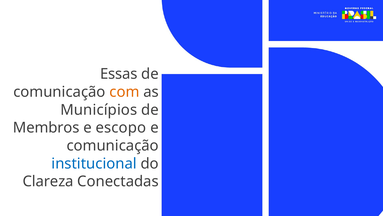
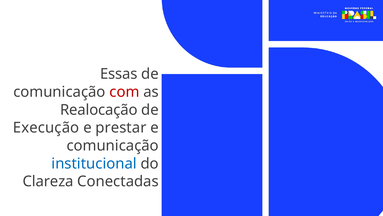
com colour: orange -> red (124, 92)
Municípios: Municípios -> Realocação (99, 110)
Membros: Membros -> Execução (46, 127)
escopo: escopo -> prestar (121, 127)
